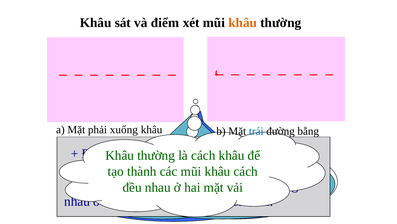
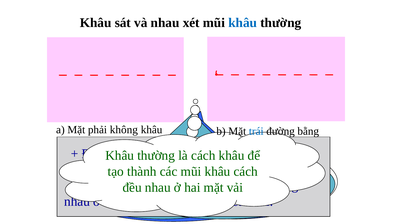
và điểm: điểm -> nhau (165, 23)
khâu colour: orange -> blue (243, 23)
xuống: xuống -> không (124, 129)
